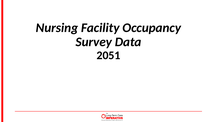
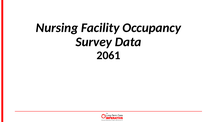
2051: 2051 -> 2061 (108, 55)
